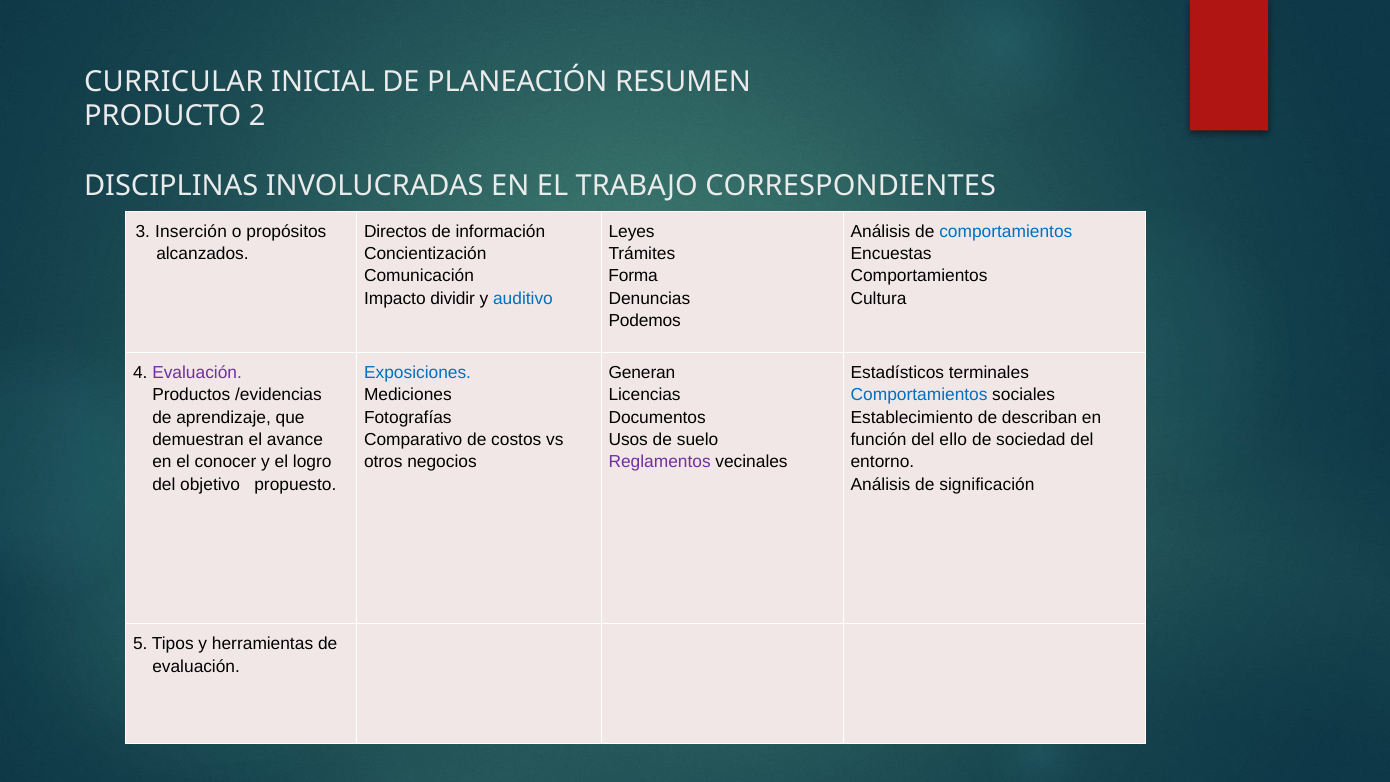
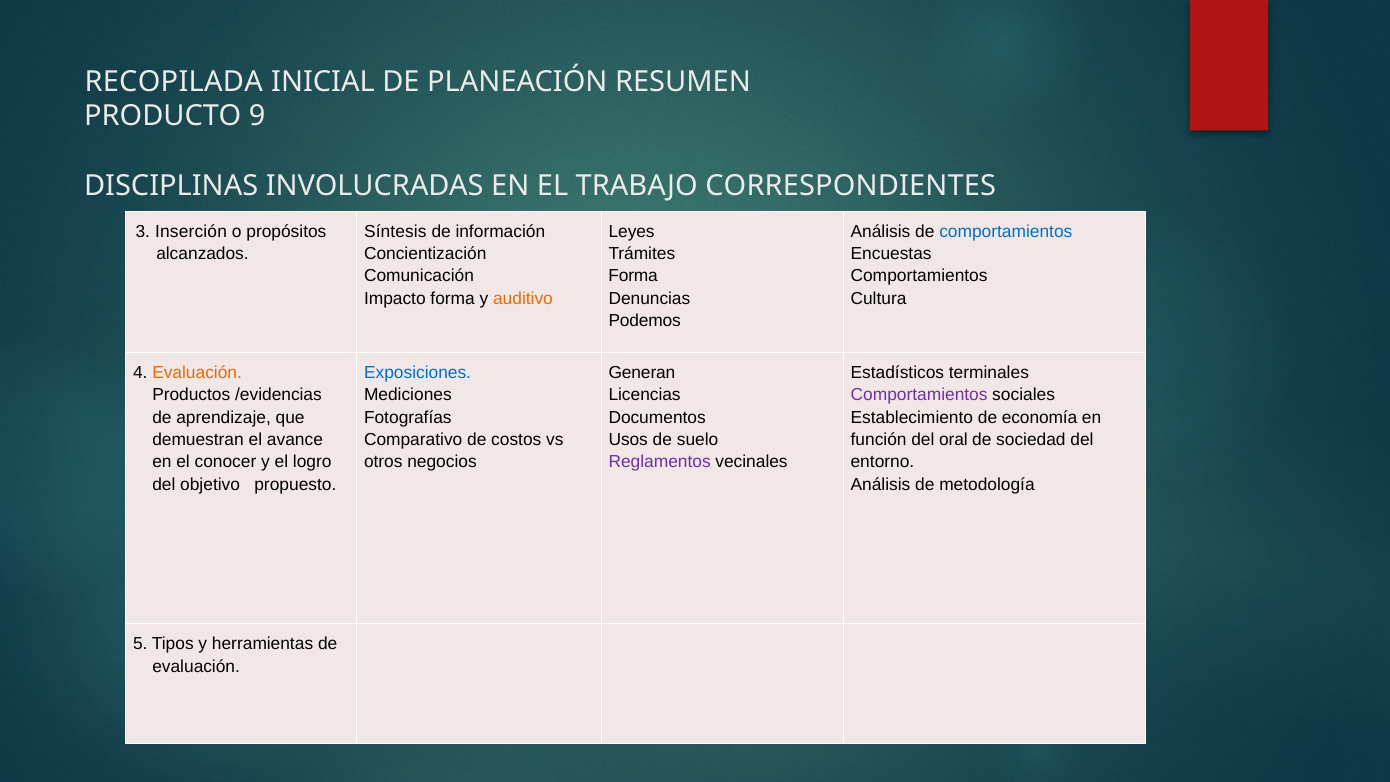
CURRICULAR: CURRICULAR -> RECOPILADA (174, 81)
2: 2 -> 9 (257, 116)
Directos: Directos -> Síntesis (395, 231)
Impacto dividir: dividir -> forma (453, 299)
auditivo colour: blue -> orange (523, 299)
Evaluación colour: purple -> orange (197, 373)
Comportamientos colour: blue -> purple (919, 395)
describan: describan -> economía (1040, 417)
ello: ello -> oral (953, 440)
significación: significación -> metodología (987, 484)
